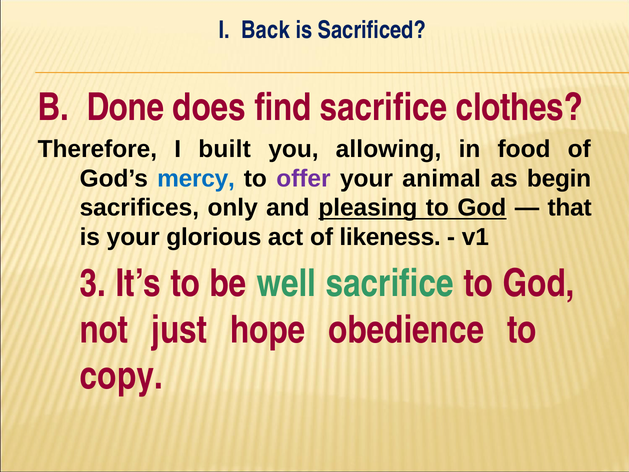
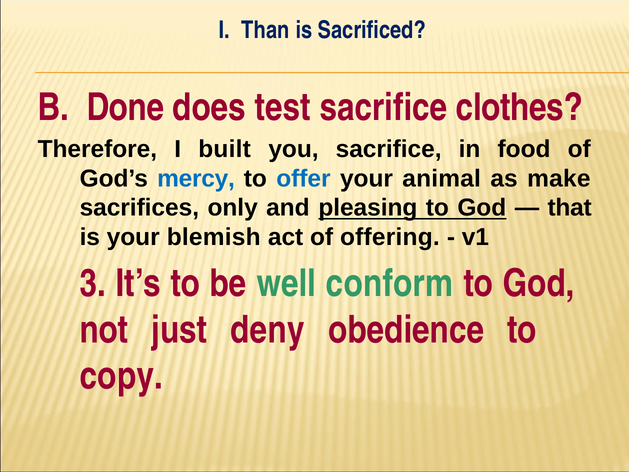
Back: Back -> Than (265, 30)
find: find -> test (283, 108)
you allowing: allowing -> sacrifice (389, 149)
offer colour: purple -> blue (303, 178)
begin: begin -> make (559, 178)
glorious: glorious -> blemish (214, 237)
likeness: likeness -> offering (390, 237)
well sacrifice: sacrifice -> conform (390, 284)
hope: hope -> deny (268, 330)
